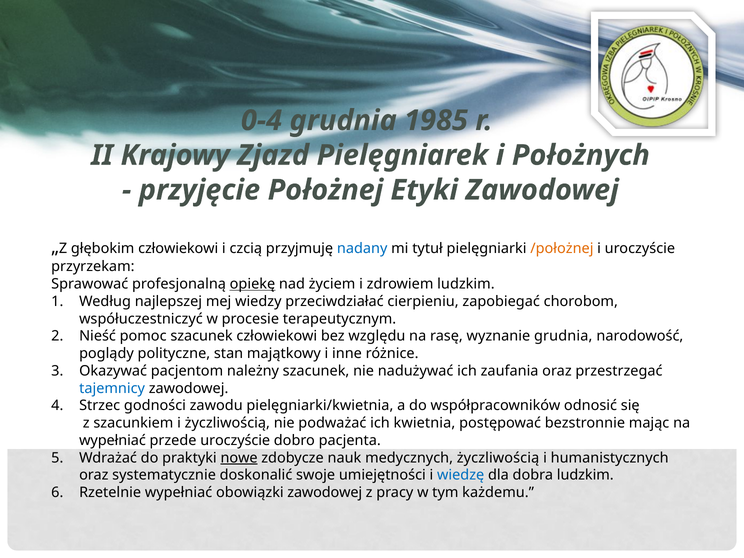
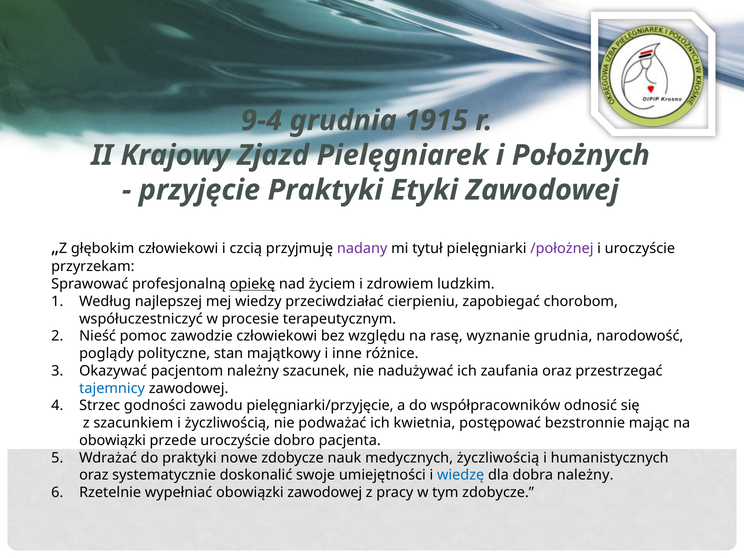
0-4: 0-4 -> 9-4 (262, 121)
1985: 1985 -> 1915 (436, 121)
przyjęcie Położnej: Położnej -> Praktyki (325, 190)
nadany colour: blue -> purple (362, 248)
/położnej colour: orange -> purple (562, 248)
pomoc szacunek: szacunek -> zawodzie (202, 336)
pielęgniarki/kwietnia: pielęgniarki/kwietnia -> pielęgniarki/przyjęcie (320, 406)
wypełniać: wypełniać -> obowiązki (113, 440)
nowe underline: present -> none (239, 458)
dobra ludzkim: ludzkim -> należny (585, 475)
tym każdemu: każdemu -> zdobycze (498, 492)
